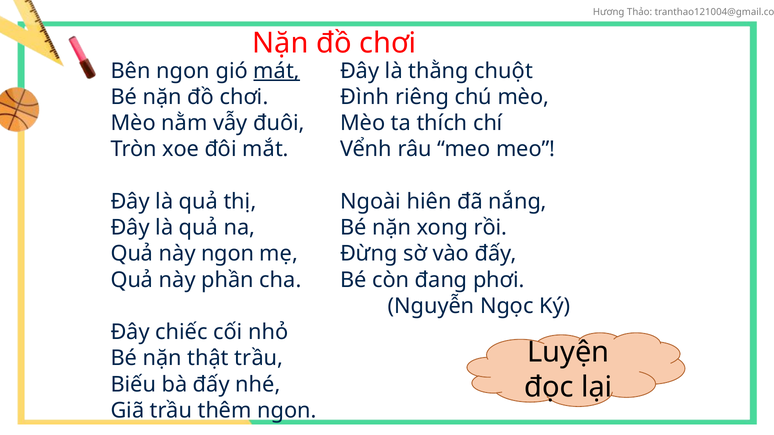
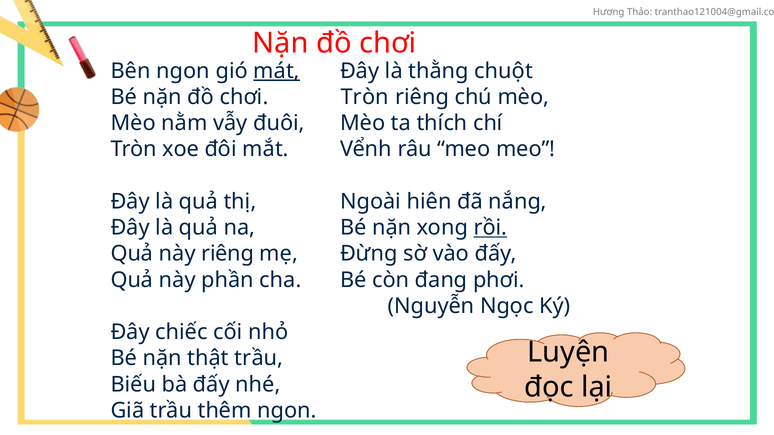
Đình: Đình -> Tròn (365, 97)
rồi underline: none -> present (490, 228)
này ngon: ngon -> riêng (228, 254)
